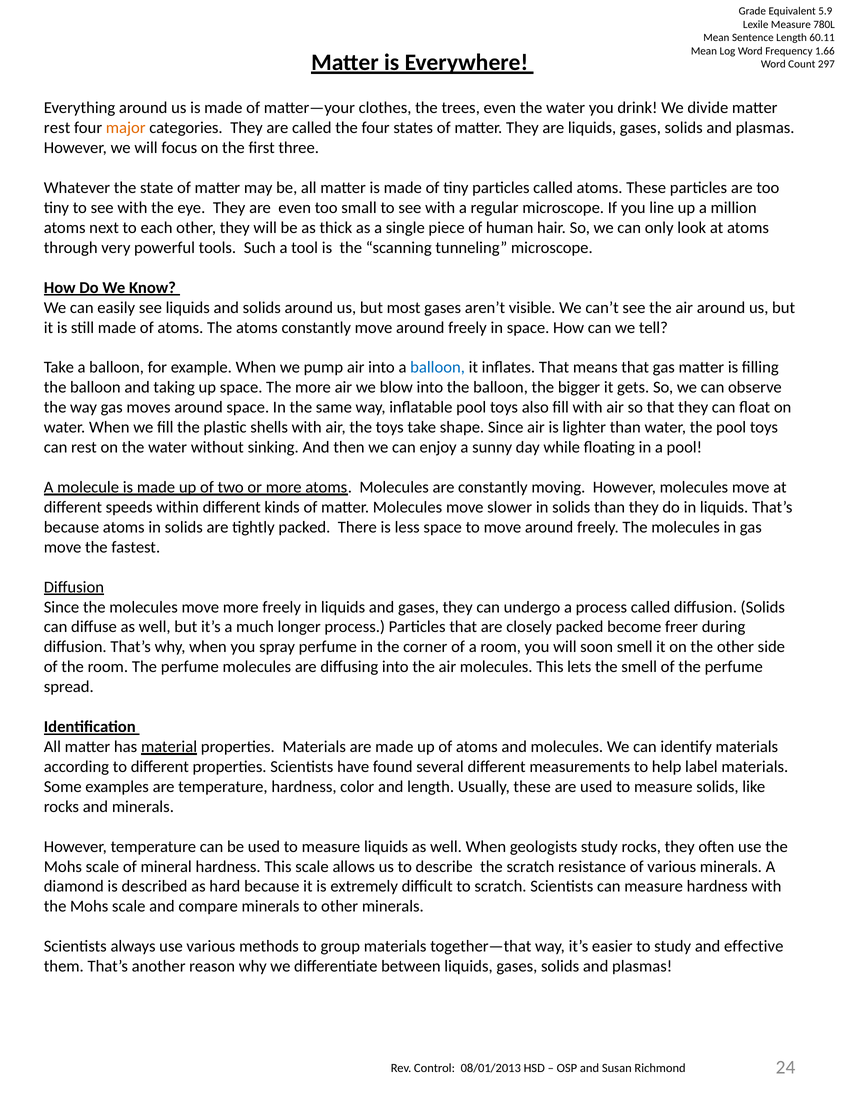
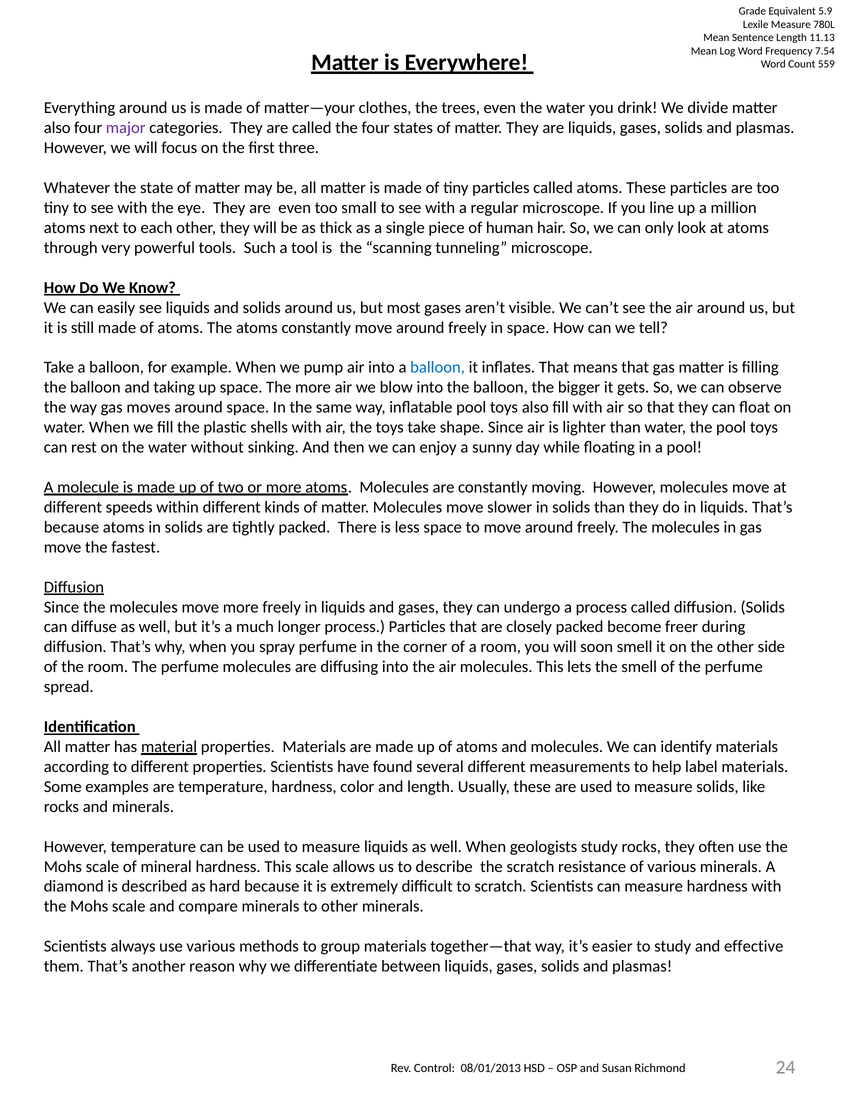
60.11: 60.11 -> 11.13 (822, 38)
1.66: 1.66 -> 7.54 (825, 51)
297: 297 -> 559 (826, 64)
rest: rest -> also (57, 128)
major colour: orange -> purple (126, 128)
